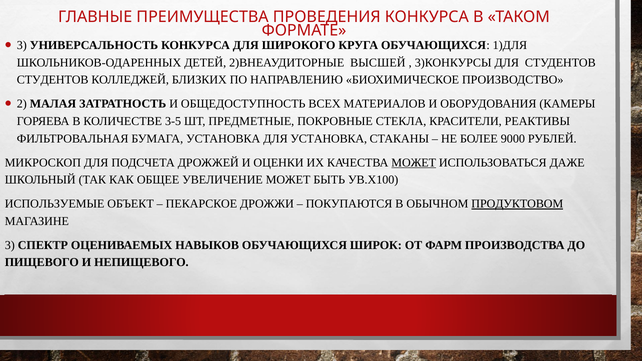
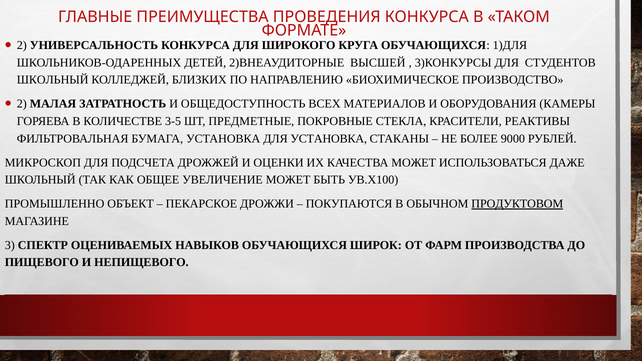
3: 3 -> 2 (22, 45)
СТУДЕНТОВ: СТУДЕНТОВ -> ШКОЛЬНЫЙ (53, 80)
МОЖЕТ underline: present -> none (414, 163)
ИСПОЛЬЗУЕМЫЕ: ИСПОЛЬЗУЕМЫЕ -> ПРОМЫШЛЕННО (55, 204)
